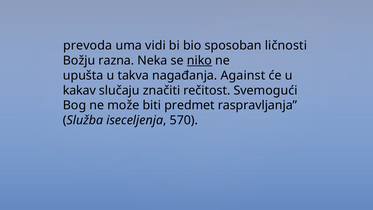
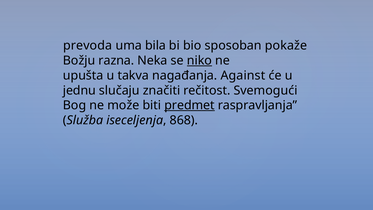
vidi: vidi -> bila (156, 46)
ličnosti: ličnosti -> pokaže (286, 46)
kakav: kakav -> jednu (79, 90)
predmet underline: none -> present (190, 105)
570: 570 -> 868 (184, 120)
